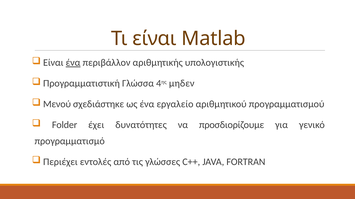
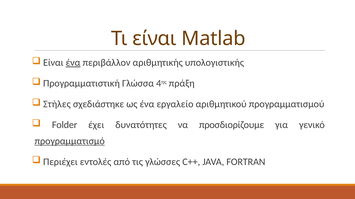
μηδεν: μηδεν -> πράξη (182, 84)
Μενού: Μενού -> Στήλες (57, 104)
προγραμματισμό underline: none -> present (70, 141)
